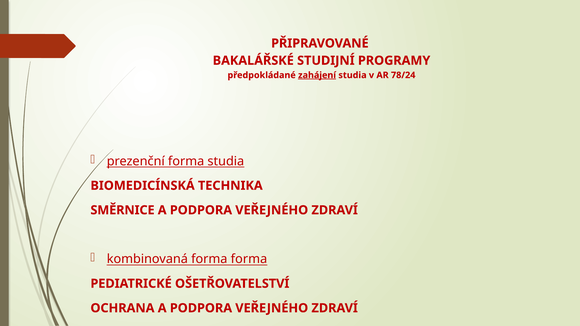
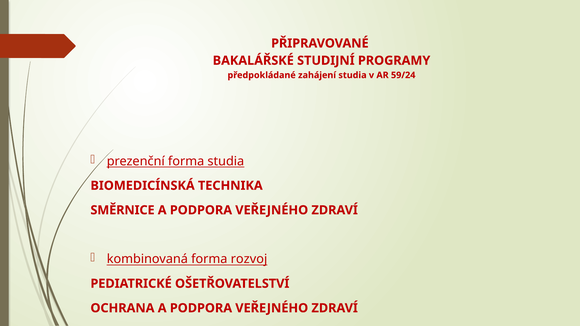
zahájení underline: present -> none (317, 75)
78/24: 78/24 -> 59/24 (403, 75)
forma forma: forma -> rozvoj (249, 259)
